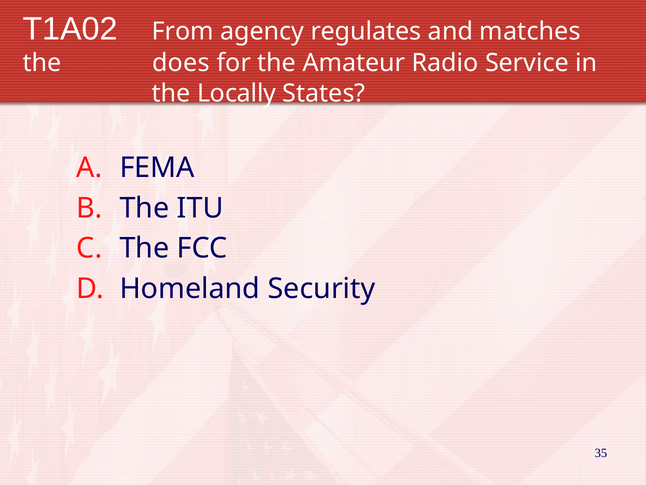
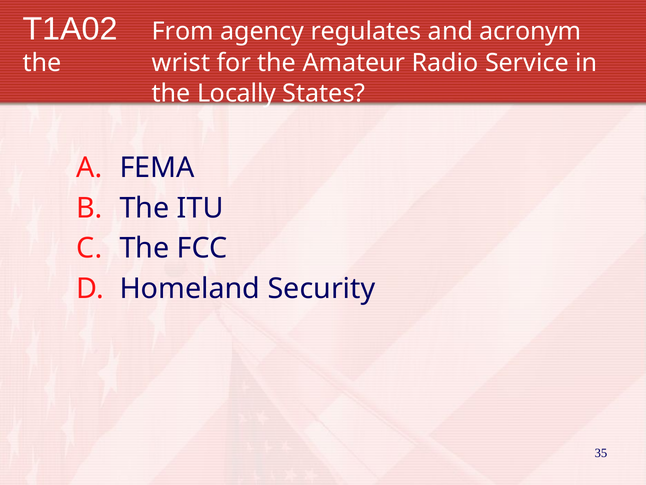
matches: matches -> acronym (530, 31)
does: does -> wrist (181, 63)
